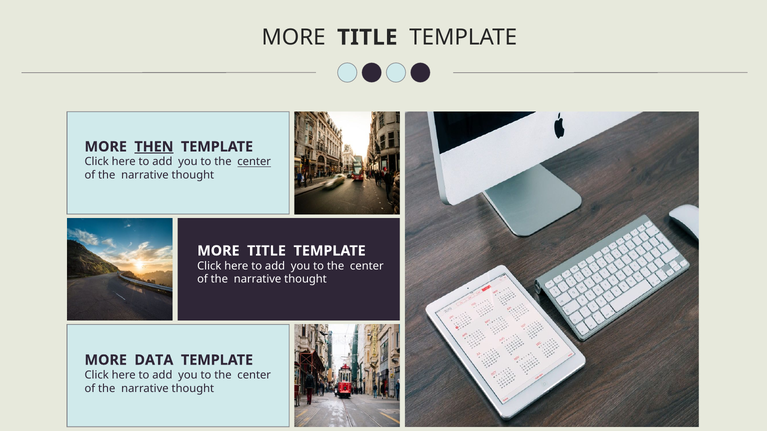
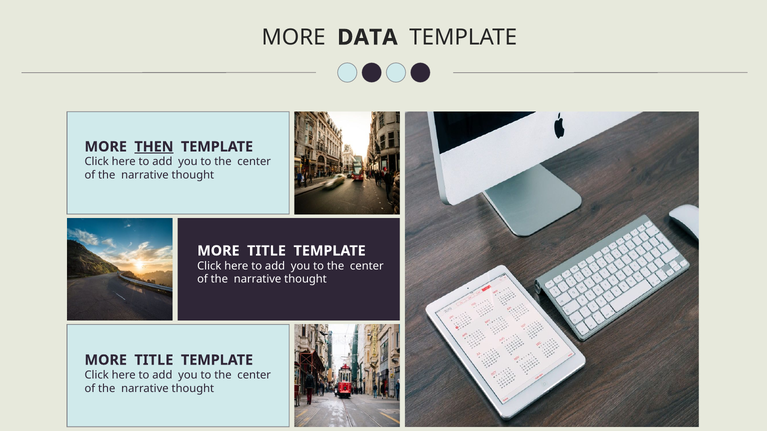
TITLE: TITLE -> DATA (367, 37)
center underline: present -> none (254, 162)
DATA: DATA -> TITLE (154, 360)
